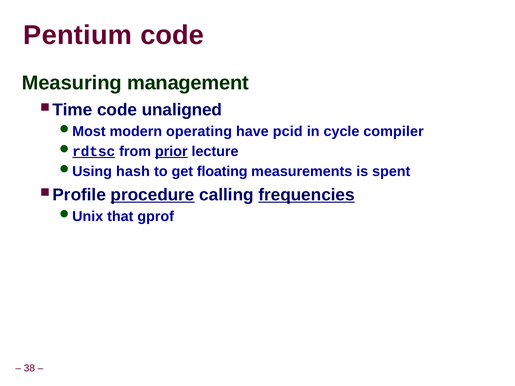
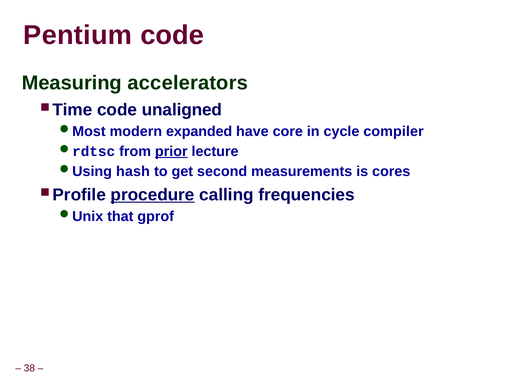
management: management -> accelerators (188, 83)
operating: operating -> expanded (199, 132)
pcid: pcid -> core (288, 132)
rdtsc underline: present -> none (94, 152)
floating: floating -> second (222, 171)
spent: spent -> cores (391, 171)
frequencies underline: present -> none (307, 195)
